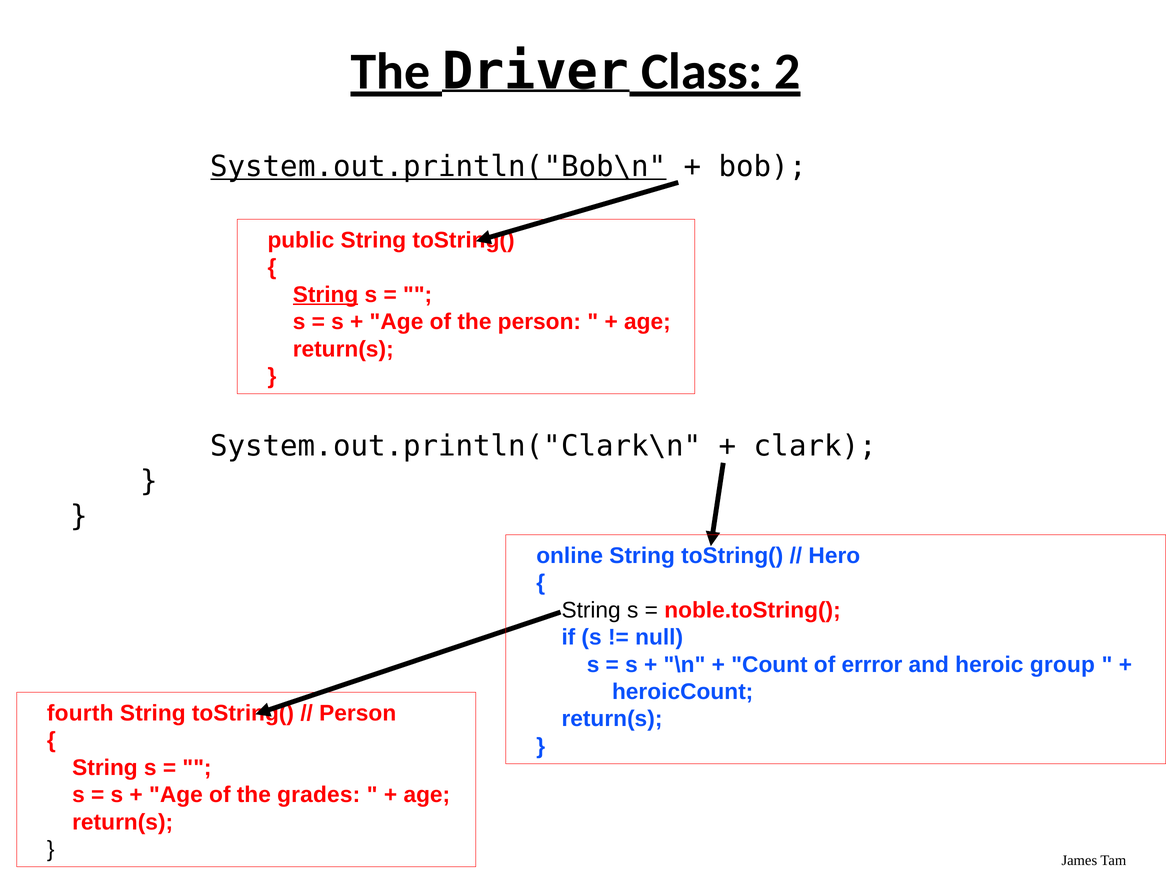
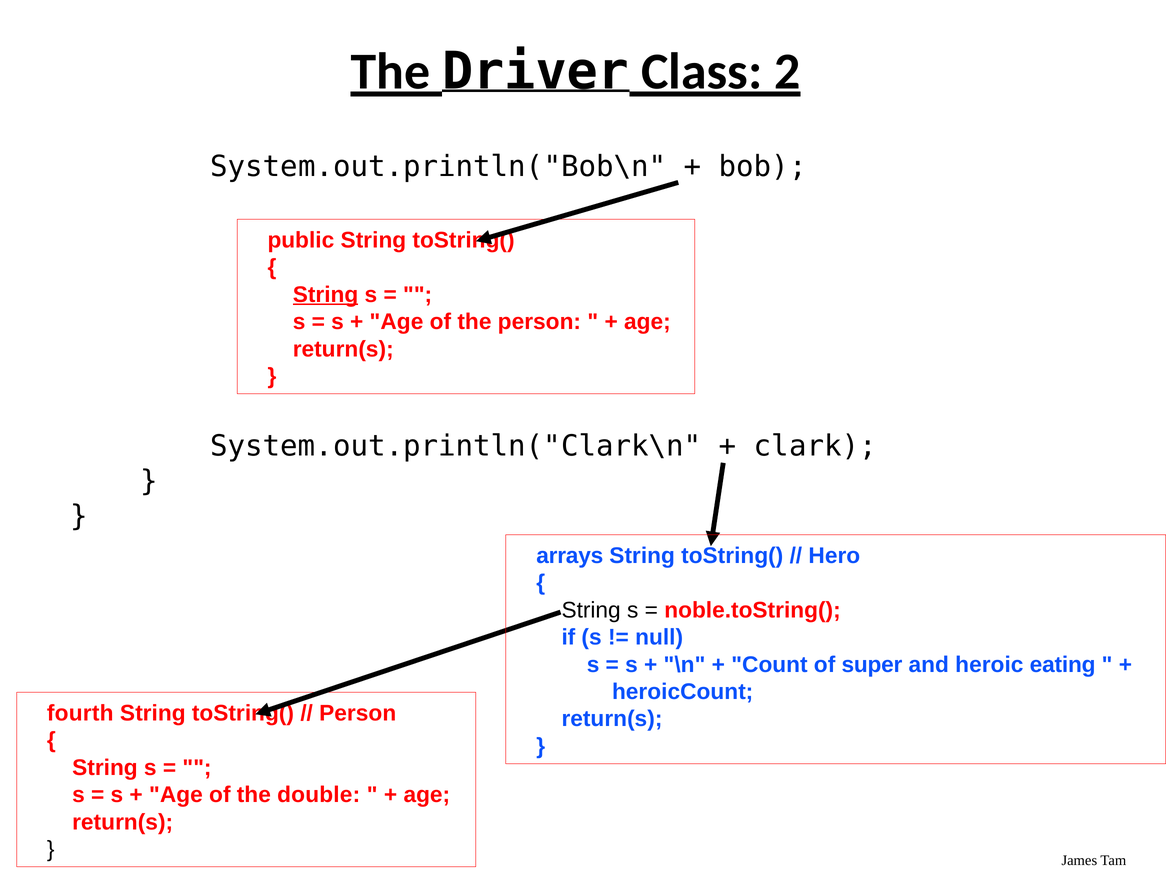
System.out.println("Bob\n underline: present -> none (438, 167)
online: online -> arrays (570, 556)
errror: errror -> super (872, 665)
group: group -> eating (1063, 665)
grades: grades -> double (319, 795)
